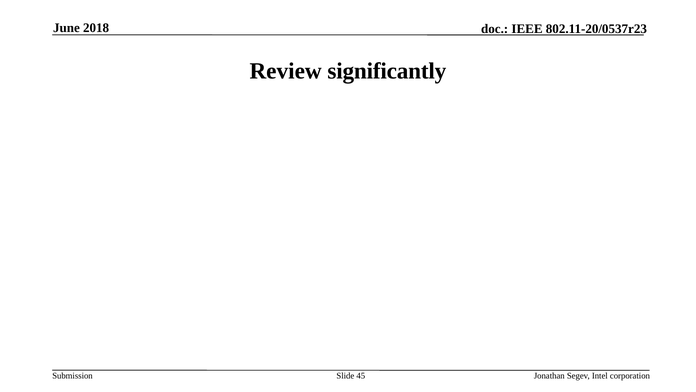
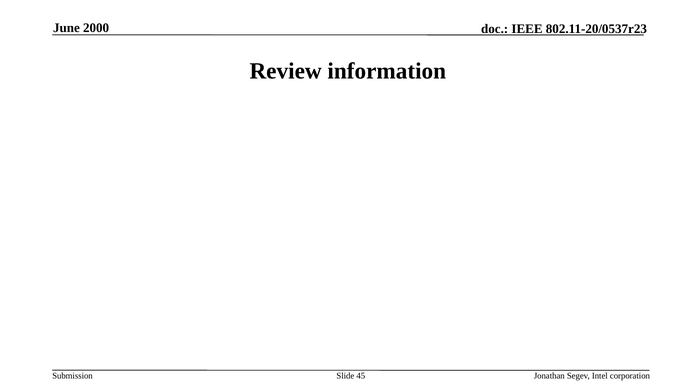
2018: 2018 -> 2000 (96, 28)
significantly: significantly -> information (387, 71)
